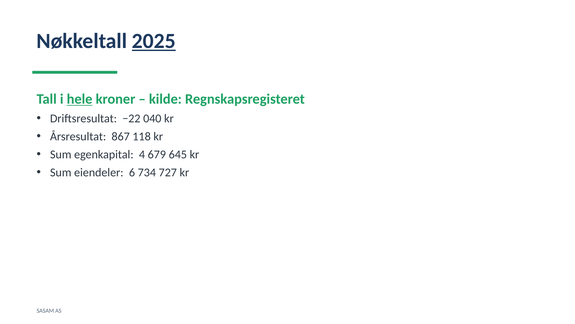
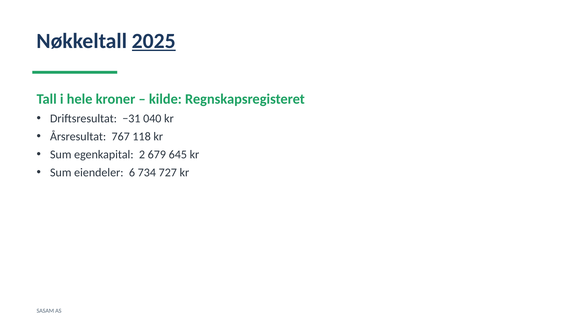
hele underline: present -> none (80, 99)
−22: −22 -> −31 (131, 118)
867: 867 -> 767 (121, 136)
4: 4 -> 2 (142, 154)
